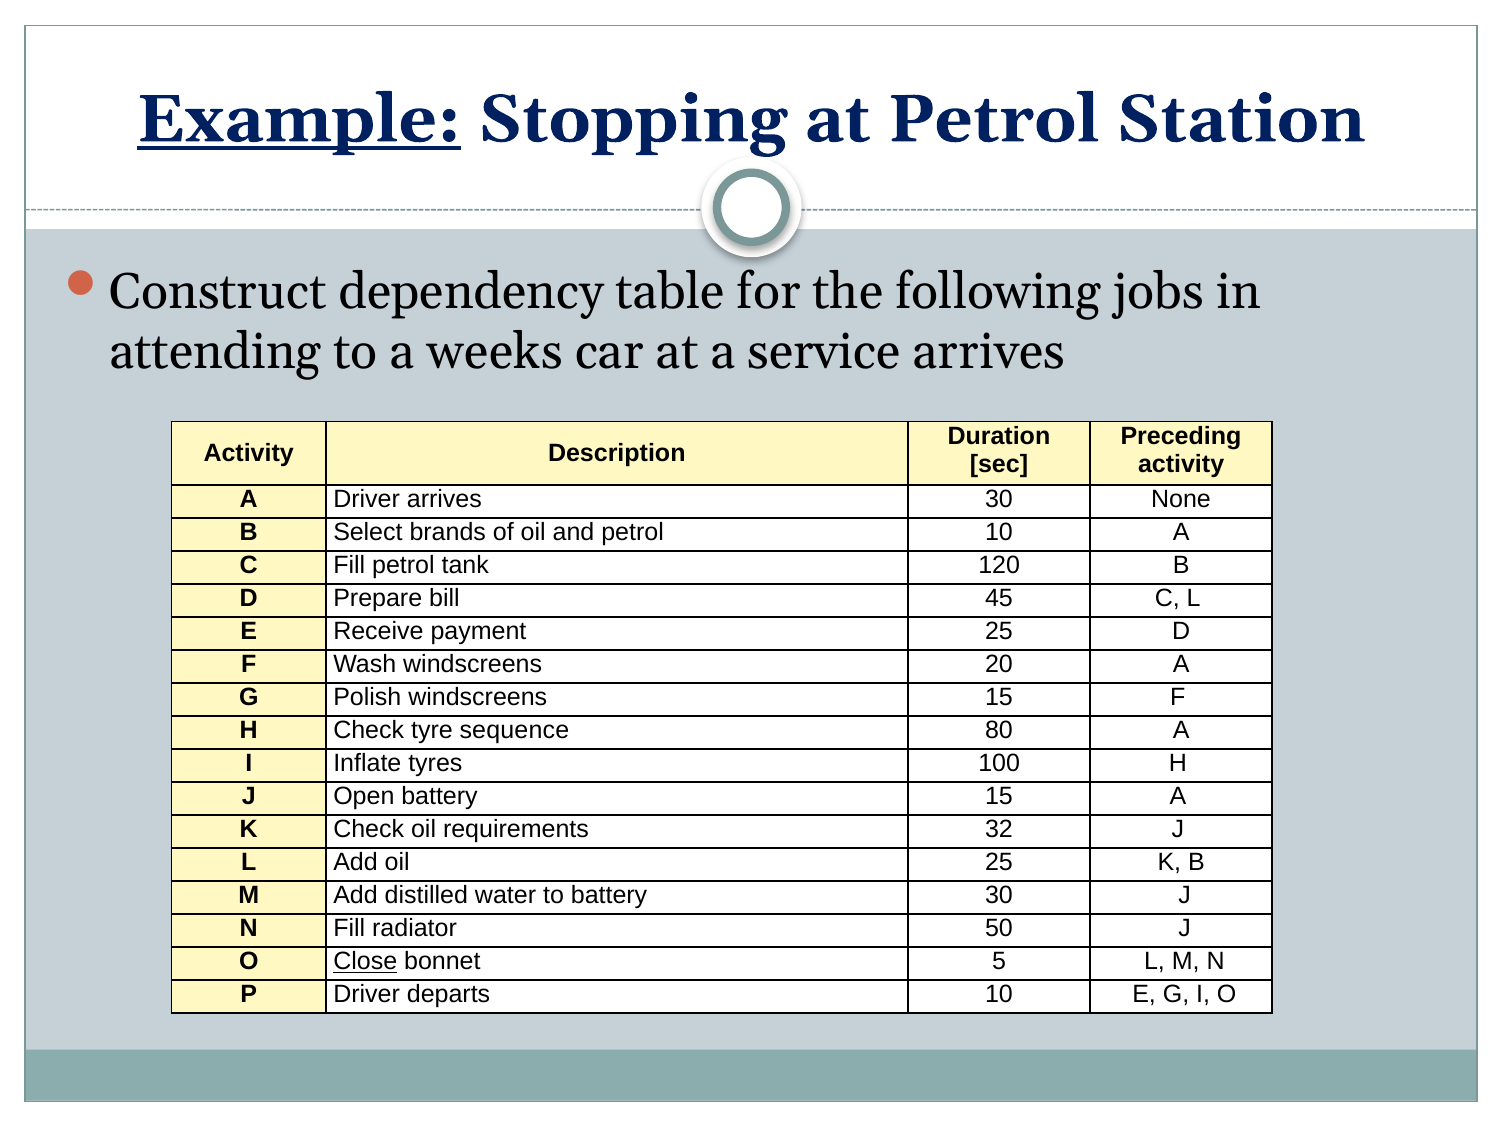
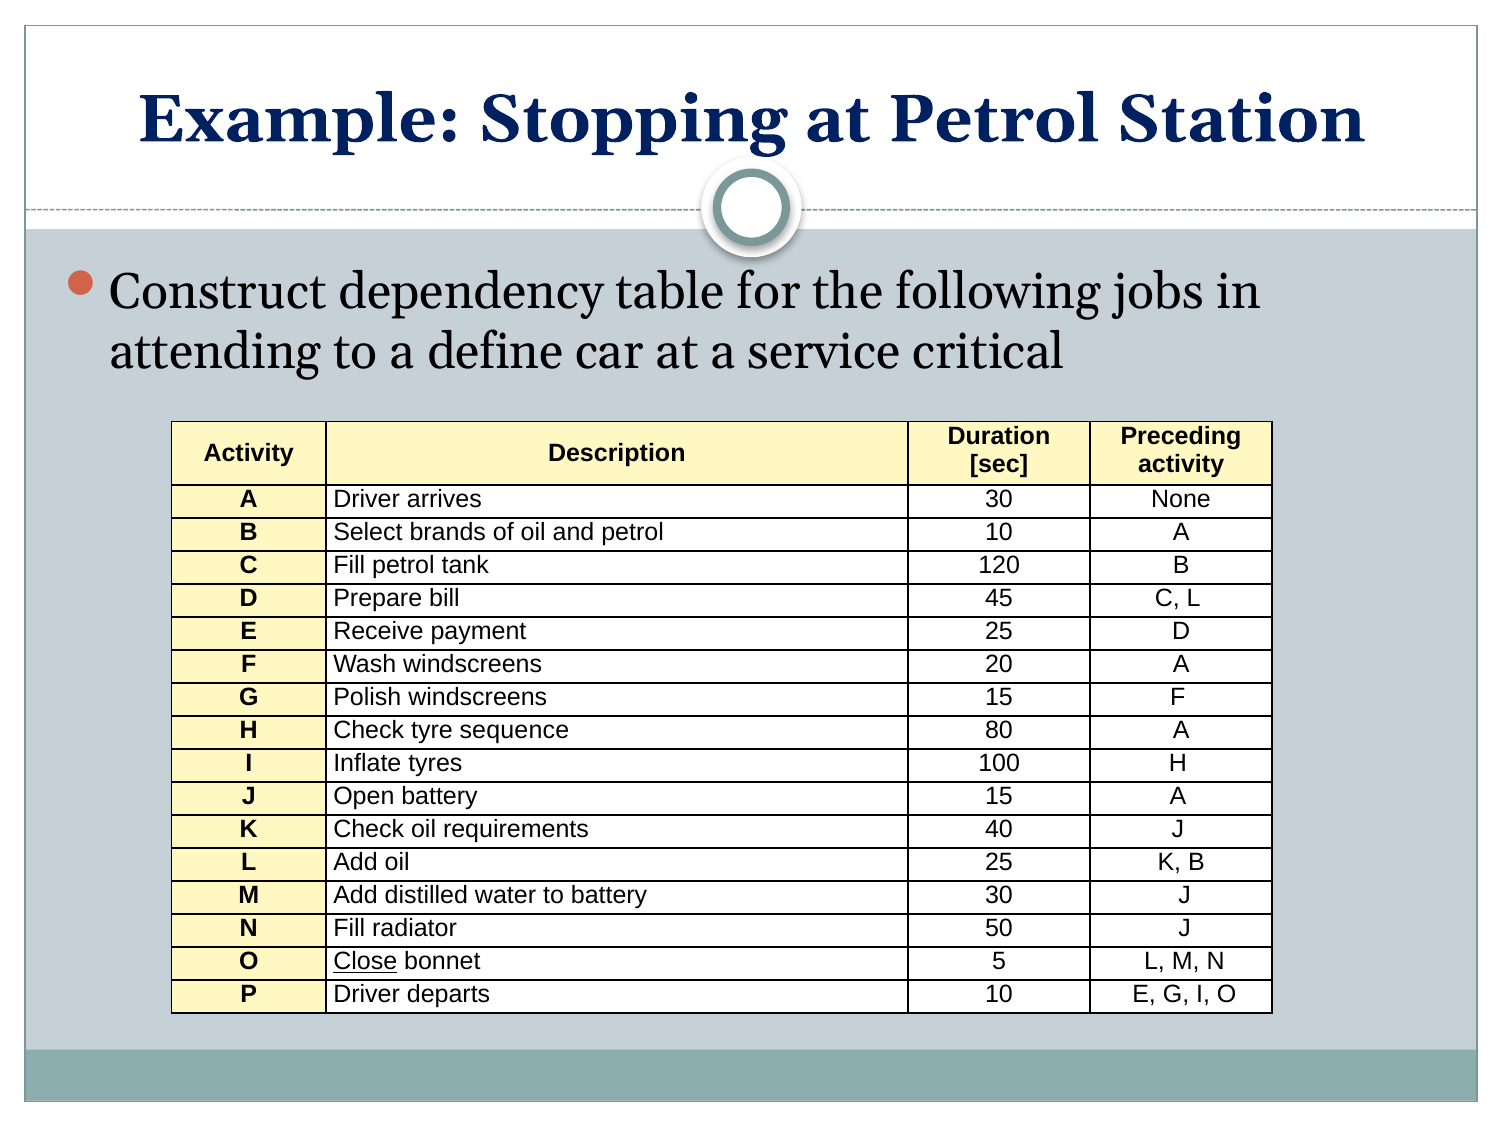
Example underline: present -> none (299, 119)
weeks: weeks -> define (495, 352)
service arrives: arrives -> critical (989, 352)
32: 32 -> 40 (999, 830)
